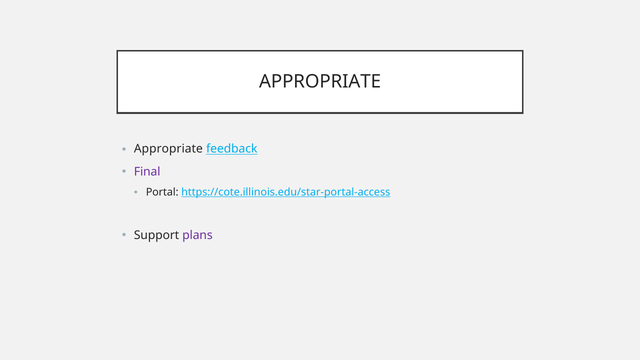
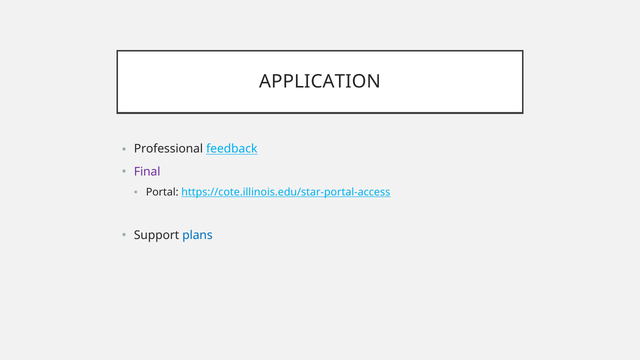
APPROPRIATE: APPROPRIATE -> APPLICATION (320, 82)
Appropriate: Appropriate -> Professional (168, 149)
plans colour: purple -> blue (197, 235)
